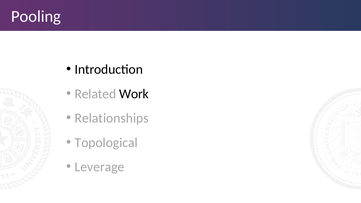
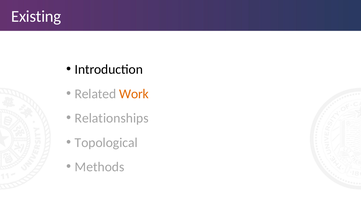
Pooling: Pooling -> Existing (36, 16)
Work colour: black -> orange (134, 94)
Leverage: Leverage -> Methods (100, 167)
